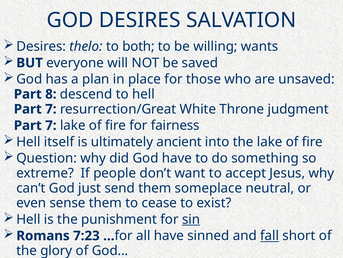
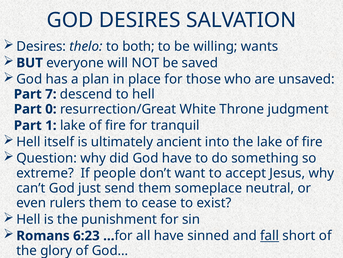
8: 8 -> 7 (51, 94)
7: 7 -> 0 (51, 109)
7: 7 -> 1 (51, 125)
fairness: fairness -> tranquil (175, 125)
sense: sense -> rulers (68, 202)
sin underline: present -> none (191, 219)
7:23: 7:23 -> 6:23 (86, 235)
